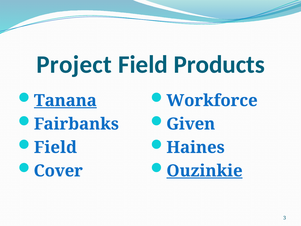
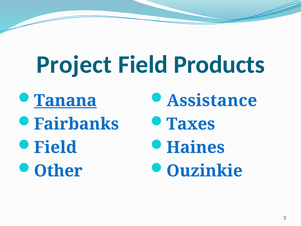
Workforce: Workforce -> Assistance (212, 100)
Given: Given -> Taxes (191, 124)
Cover: Cover -> Other (58, 171)
Ouzinkie underline: present -> none (205, 171)
